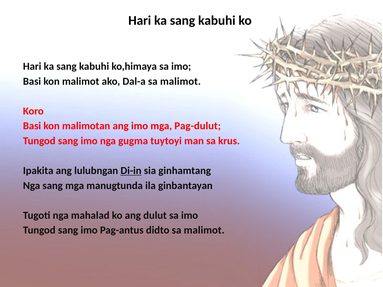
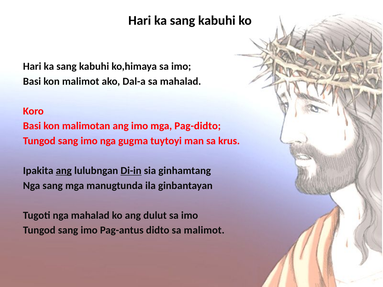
Dal-a sa malimot: malimot -> mahalad (181, 81)
Pag-dulut: Pag-dulut -> Pag-didto (198, 126)
ang underline: none -> present (64, 171)
